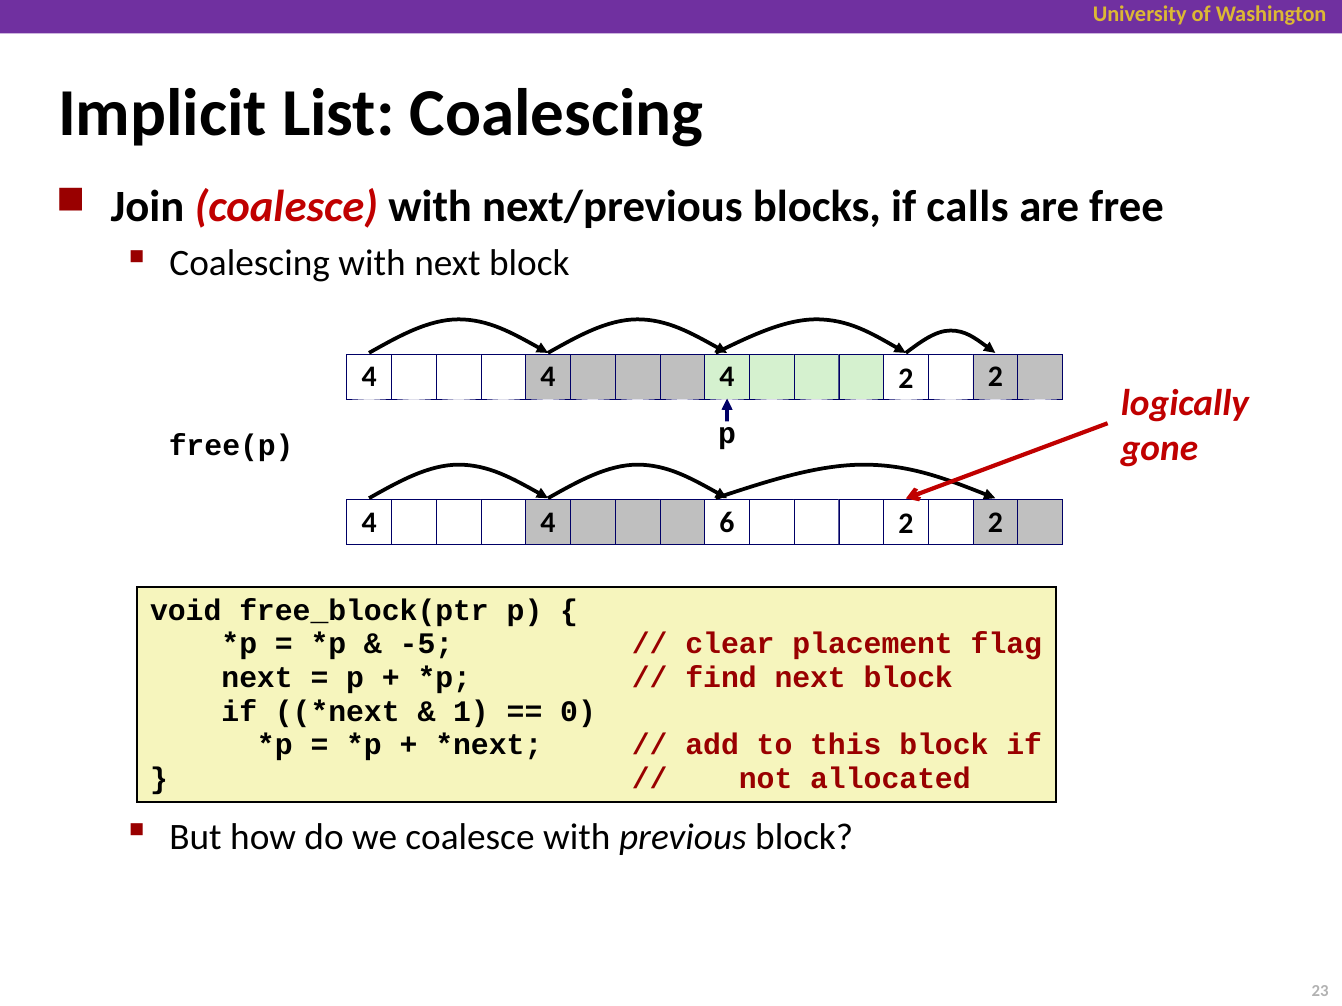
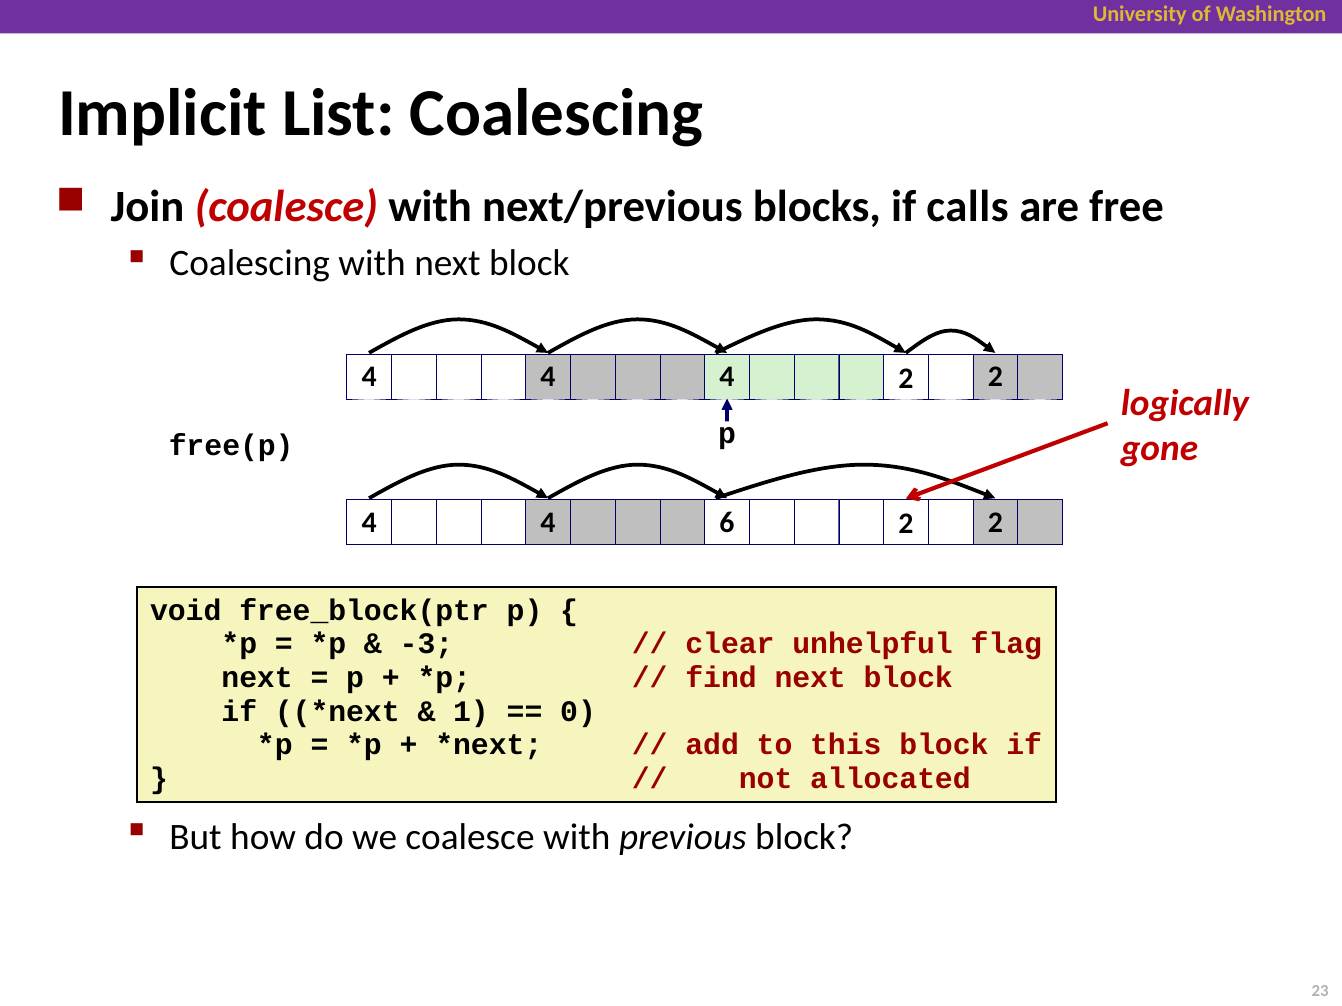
-5: -5 -> -3 (427, 644)
placement: placement -> unhelpful (873, 644)
